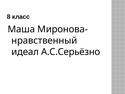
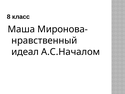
А.С.Серьёзно: А.С.Серьёзно -> А.С.Началом (71, 52)
